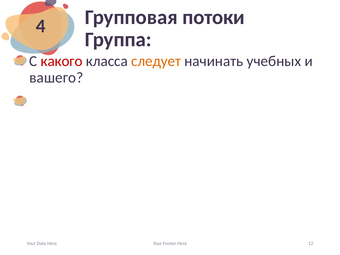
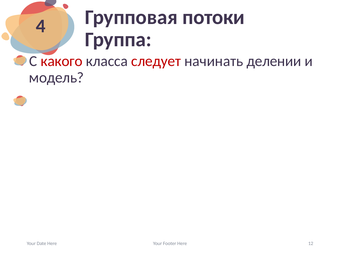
следует colour: orange -> red (156, 61)
учебных: учебных -> делении (274, 61)
вашего: вашего -> модель (56, 78)
